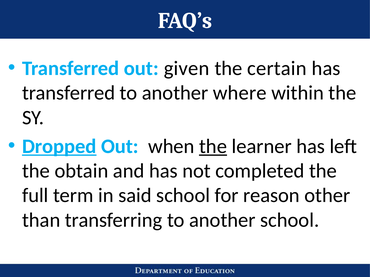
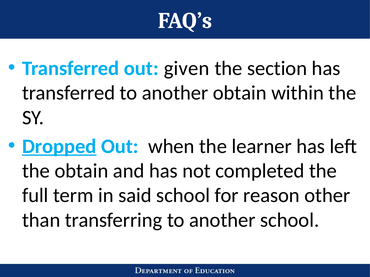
certain: certain -> section (277, 68)
another where: where -> obtain (240, 93)
the underline: present -> none (213, 147)
